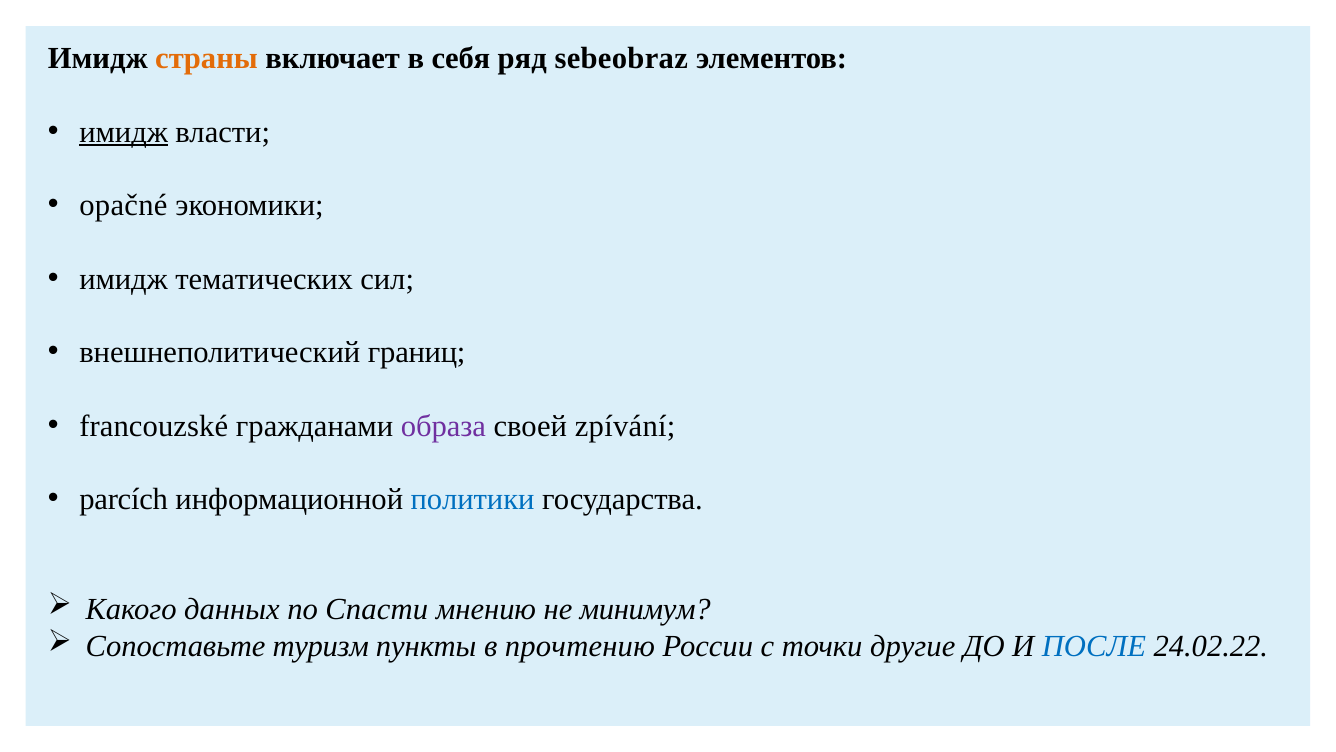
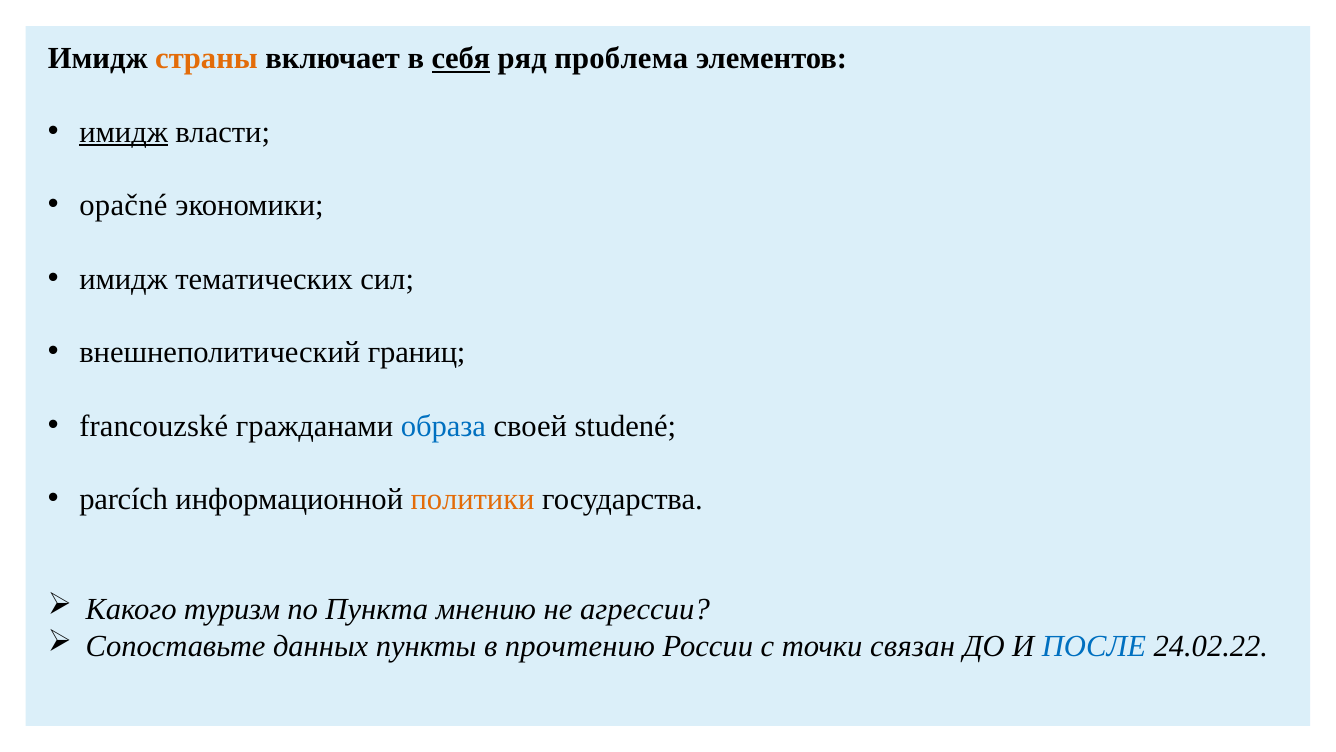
себя underline: none -> present (461, 58)
sebeobraz: sebeobraz -> проблема (621, 58)
образа colour: purple -> blue (443, 426)
zpívání: zpívání -> studené (625, 426)
политики colour: blue -> orange (473, 499)
данных: данных -> туризм (232, 609)
Спасти: Спасти -> Пункта (377, 609)
минимум: минимум -> агрессии (645, 609)
туризм: туризм -> данных (321, 646)
другие: другие -> связан (913, 646)
